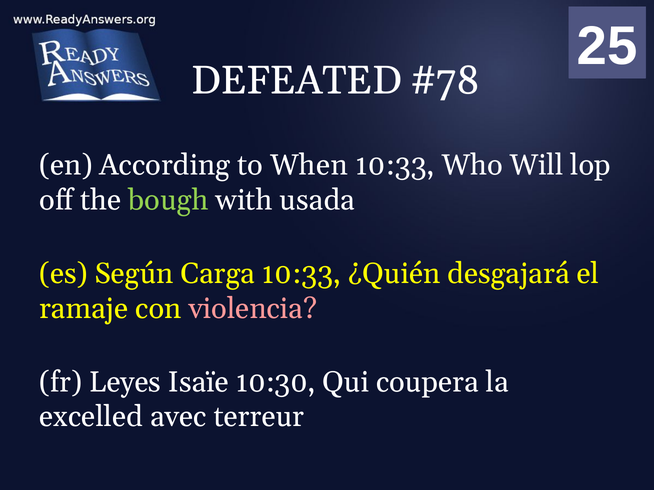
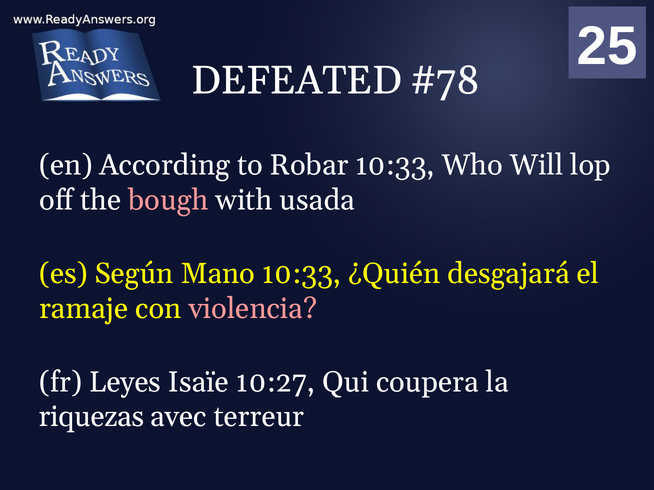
When: When -> Robar (309, 165)
bough colour: light green -> pink (168, 200)
Carga: Carga -> Mano (218, 274)
10:30: 10:30 -> 10:27 (275, 382)
excelled: excelled -> riquezas (91, 417)
